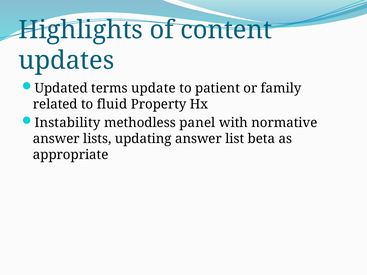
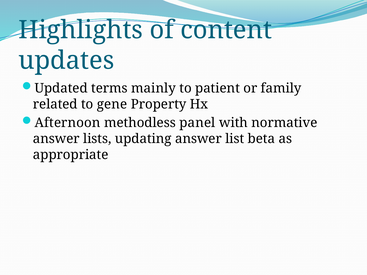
update: update -> mainly (153, 88)
fluid: fluid -> gene (112, 104)
Instability: Instability -> Afternoon (68, 123)
